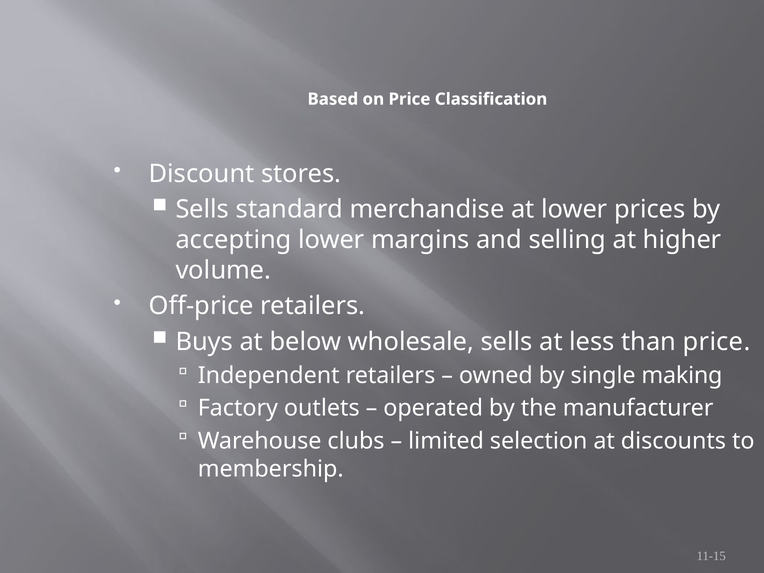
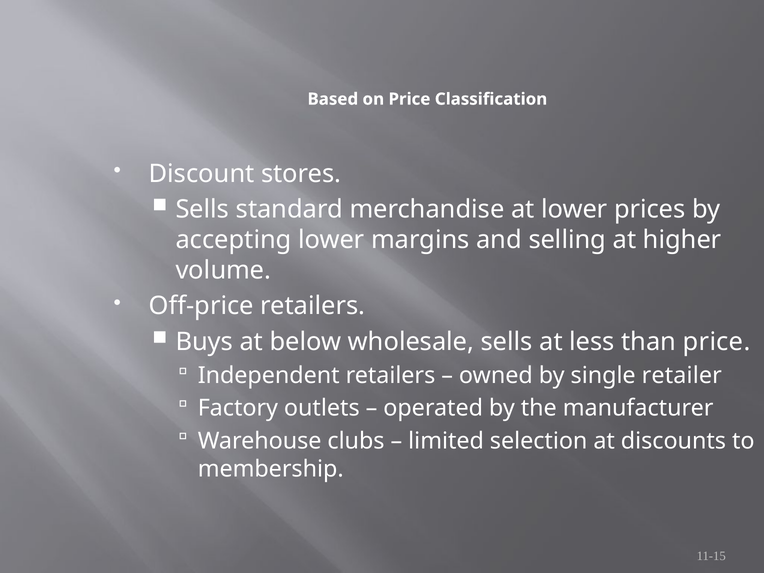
making: making -> retailer (682, 375)
